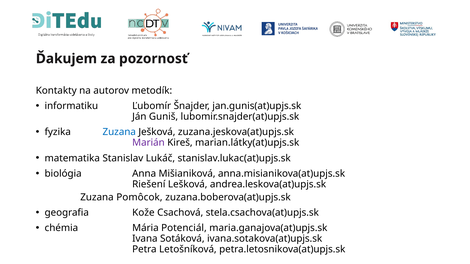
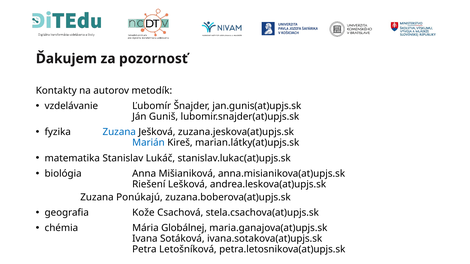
informatiku: informatiku -> vzdelávanie (71, 106)
Marián colour: purple -> blue (148, 143)
Pomôcok: Pomôcok -> Ponúkajú (139, 197)
Potenciál: Potenciál -> Globálnej (184, 228)
